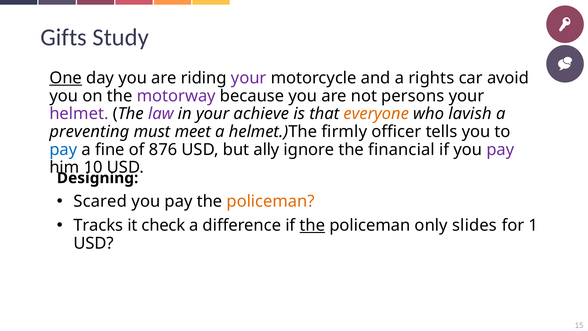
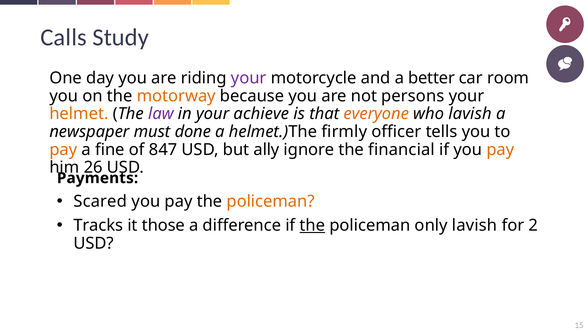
Gifts: Gifts -> Calls (64, 37)
One underline: present -> none (66, 78)
rights: rights -> better (431, 78)
avoid: avoid -> room (508, 78)
motorway colour: purple -> orange (176, 96)
helmet colour: purple -> orange (79, 114)
preventing: preventing -> newspaper (89, 132)
meet: meet -> done (193, 132)
pay colour: blue -> orange (63, 150)
876: 876 -> 847 (163, 150)
pay colour: purple -> orange (500, 150)
10: 10 -> 26 (93, 167)
Designing: Designing -> Payments (98, 178)
check: check -> those (163, 225)
only slides: slides -> lavish (475, 225)
1: 1 -> 2 (533, 225)
